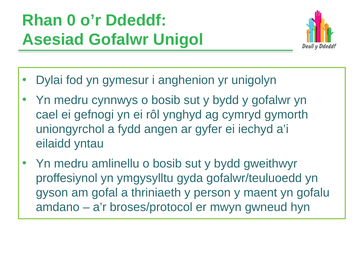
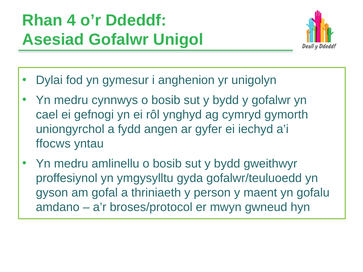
0: 0 -> 4 (71, 20)
eilaidd: eilaidd -> ffocws (53, 144)
